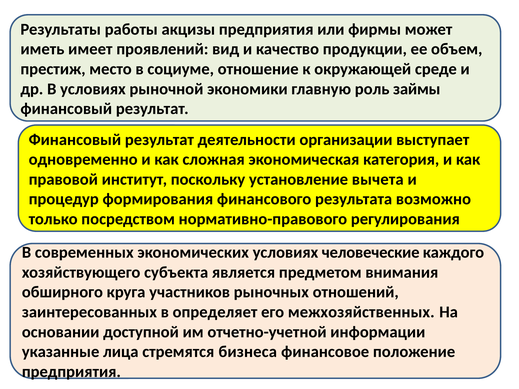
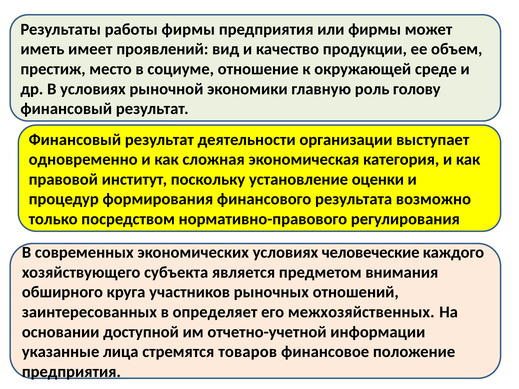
работы акцизы: акцизы -> фирмы (188, 29)
займы: займы -> голову (417, 89)
вычета: вычета -> оценки (378, 179)
бизнеса: бизнеса -> товаров (248, 352)
